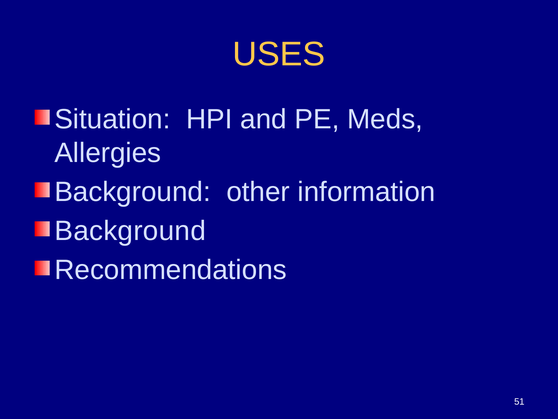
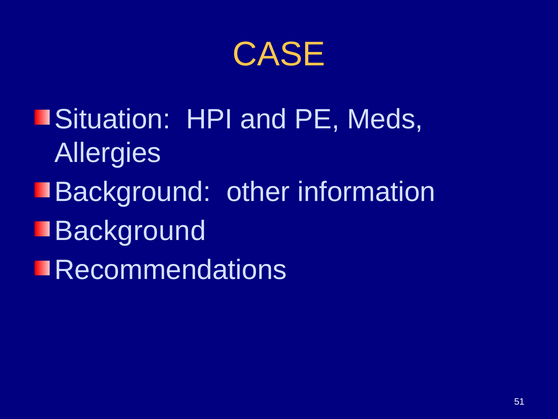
USES: USES -> CASE (279, 54)
